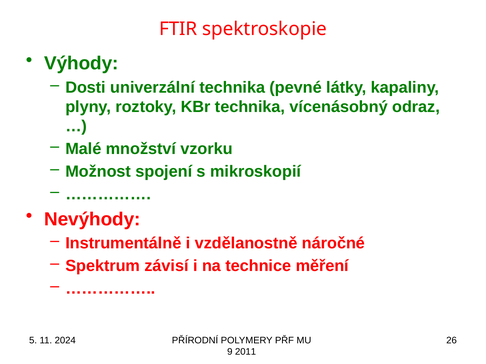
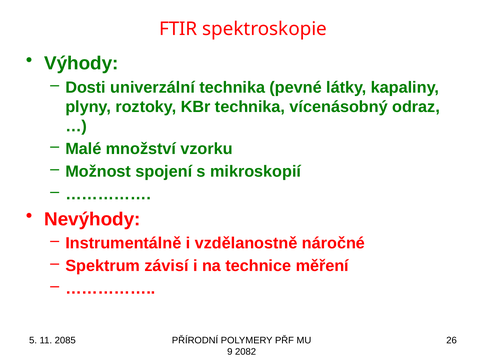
2024: 2024 -> 2085 (65, 341)
2011: 2011 -> 2082 (246, 352)
